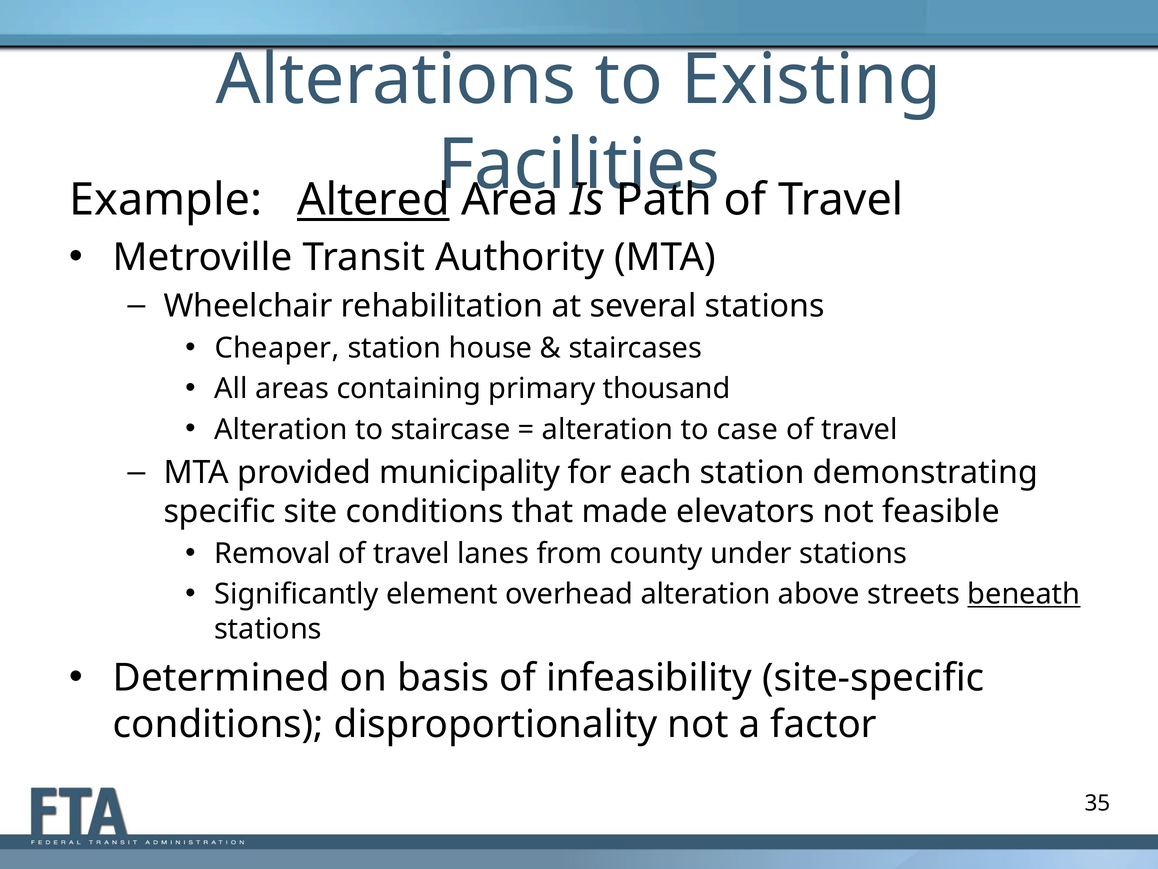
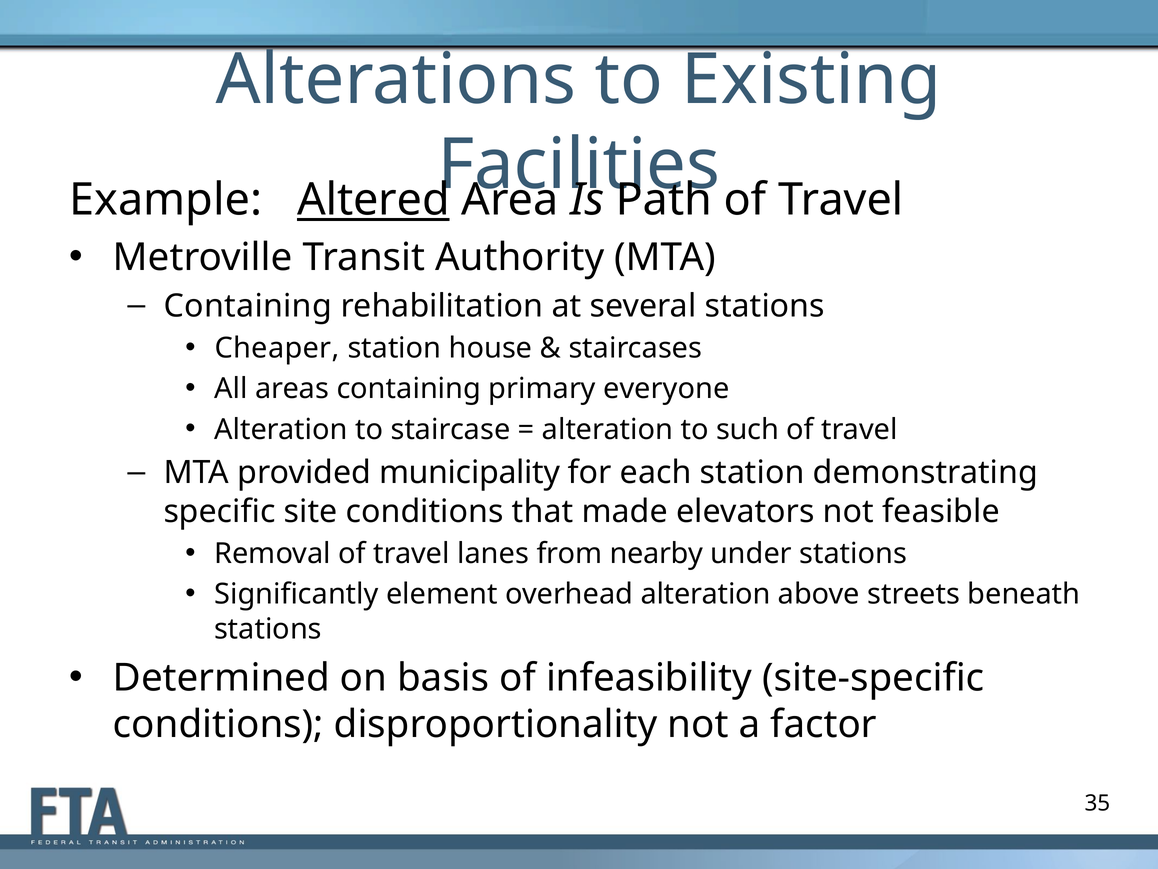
Wheelchair: Wheelchair -> Containing (248, 306)
thousand: thousand -> everyone (666, 389)
case: case -> such (748, 429)
county: county -> nearby (656, 553)
beneath underline: present -> none (1024, 594)
